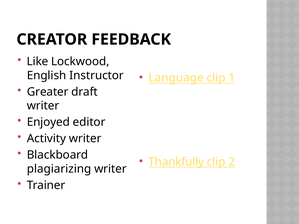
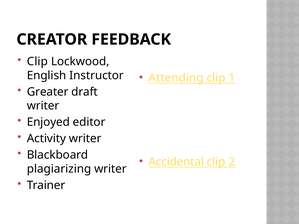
Like: Like -> Clip (37, 62)
Language: Language -> Attending (176, 78)
Thankfully: Thankfully -> Accidental (176, 162)
